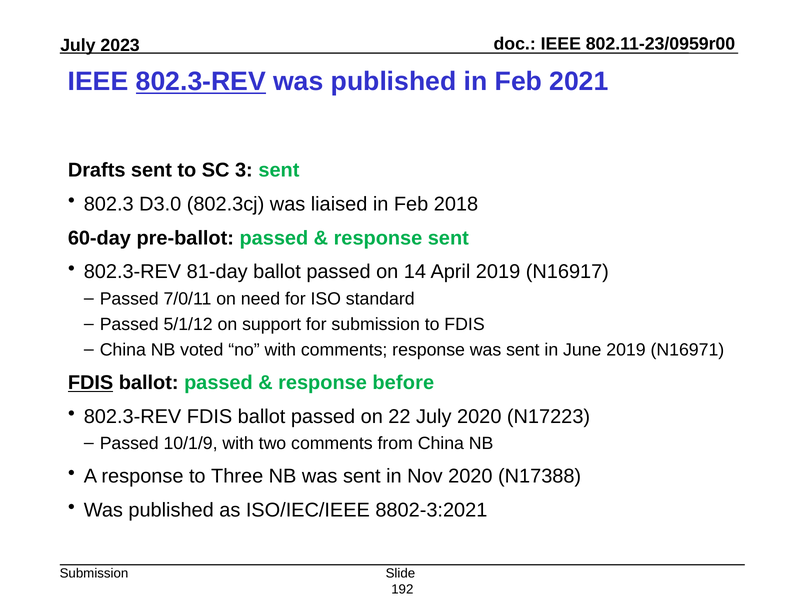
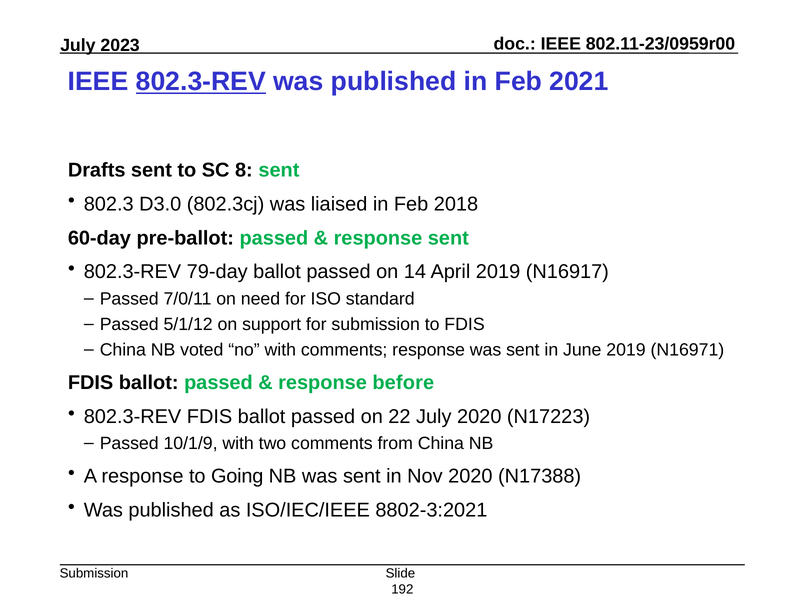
3: 3 -> 8 (244, 170)
81-day: 81-day -> 79-day (217, 272)
FDIS underline: present -> none (91, 383)
Three: Three -> Going (237, 477)
